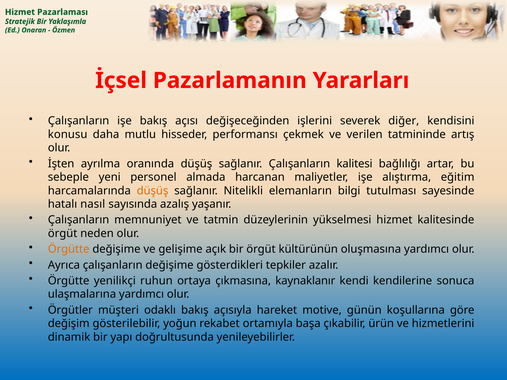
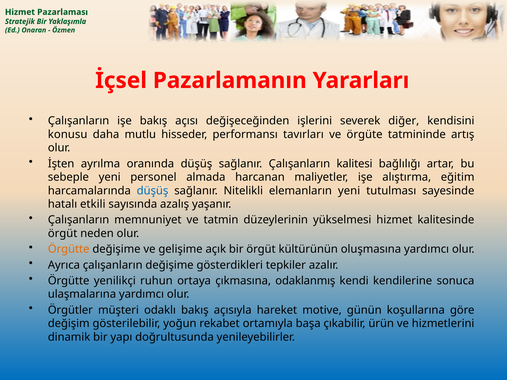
çekmek: çekmek -> tavırları (303, 134)
verilen: verilen -> örgüte (365, 134)
düşüş colour: orange -> blue (153, 191)
elemanların bilgi: bilgi -> yeni (349, 191)
nasıl: nasıl -> etkili (93, 204)
kaynaklanır: kaynaklanır -> odaklanmış (305, 281)
